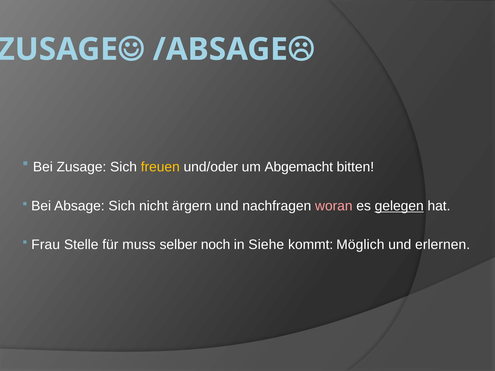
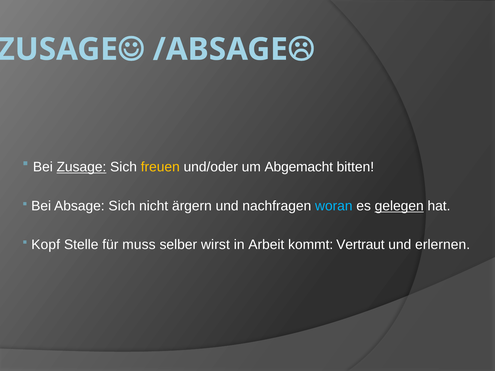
Zusage underline: none -> present (81, 167)
woran colour: pink -> light blue (334, 206)
Frau: Frau -> Kopf (46, 245)
noch: noch -> wirst (215, 245)
Siehe: Siehe -> Arbeit (266, 245)
Möglich: Möglich -> Vertraut (360, 245)
